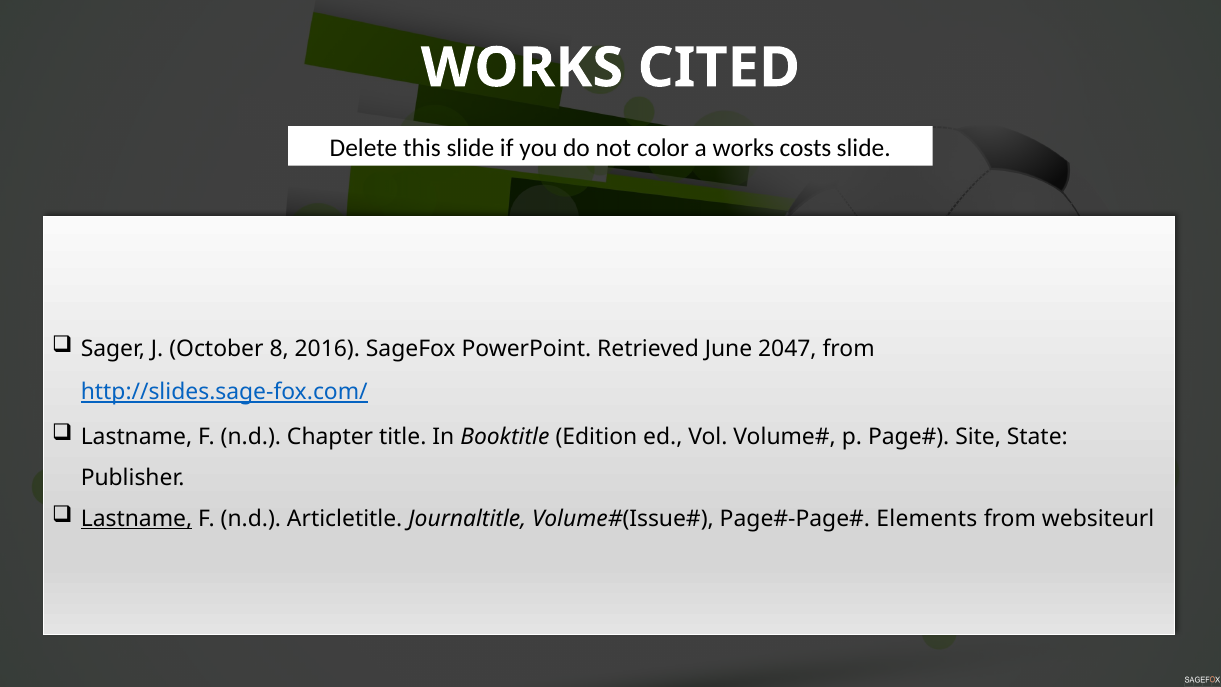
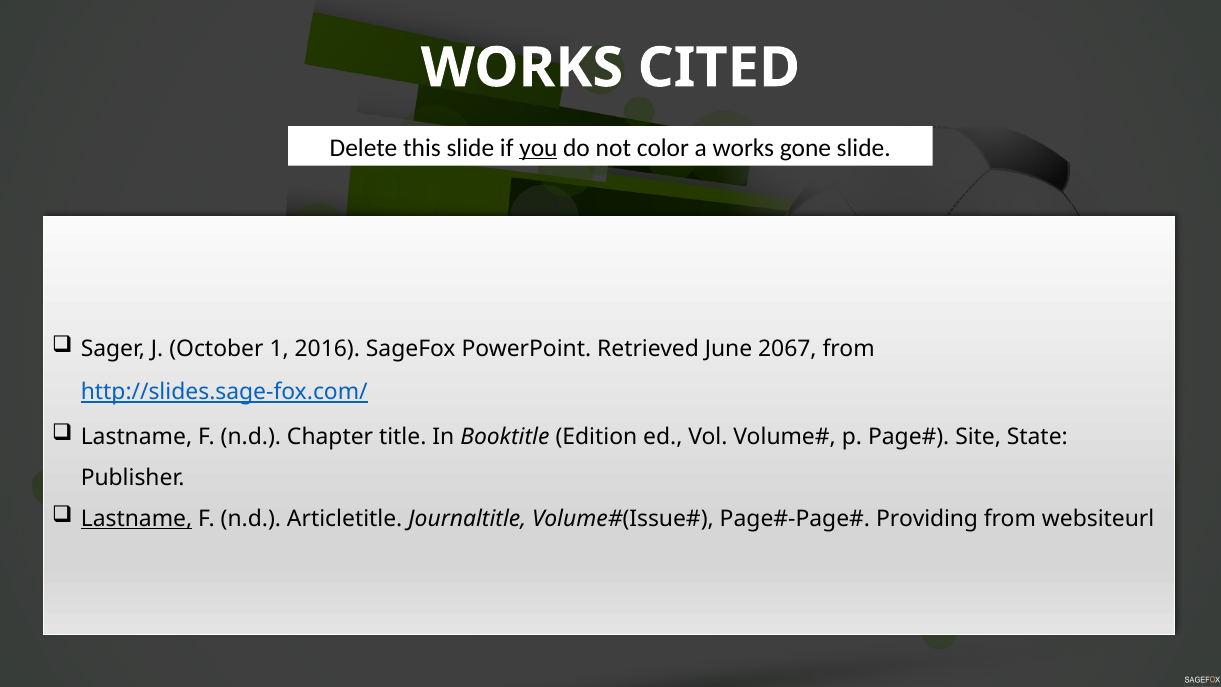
you underline: none -> present (538, 148)
costs: costs -> gone (805, 148)
8: 8 -> 1 (279, 348)
2047: 2047 -> 2067 (787, 348)
Elements: Elements -> Providing (927, 519)
